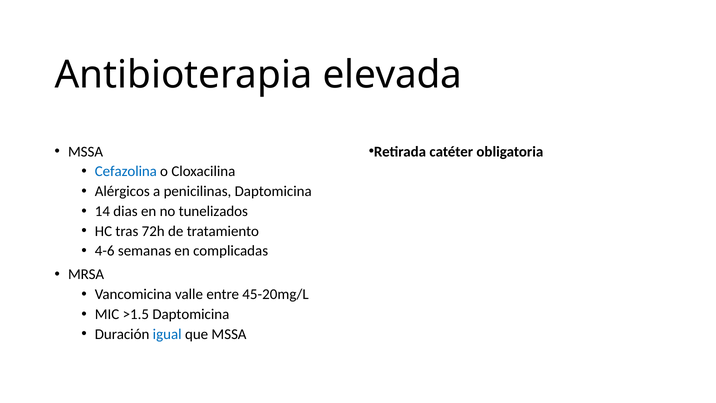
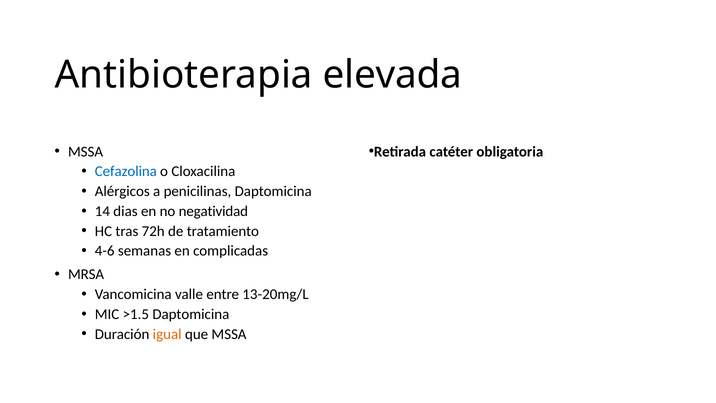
tunelizados: tunelizados -> negatividad (213, 211)
45-20mg/L: 45-20mg/L -> 13-20mg/L (276, 294)
igual colour: blue -> orange (167, 334)
